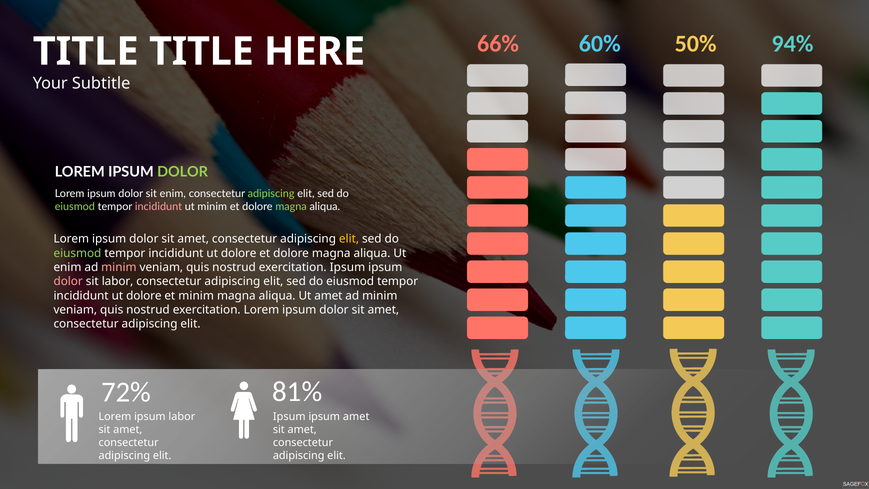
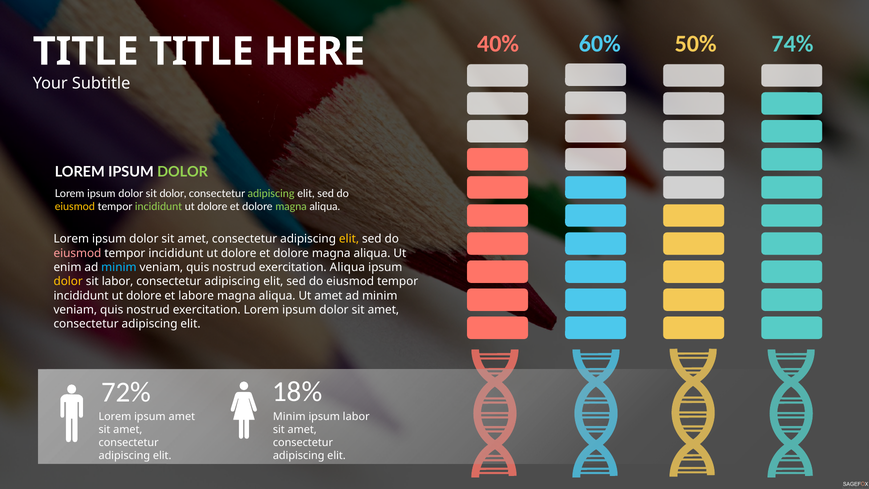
66%: 66% -> 40% (498, 44)
94%: 94% -> 74% (792, 44)
sit enim: enim -> dolor (173, 193)
eiusmod colour: light green -> yellow (75, 207)
incididunt colour: pink -> light green (158, 207)
minim: minim -> dolore (212, 207)
eiusmod colour: light green -> pink (77, 253)
minim colour: pink -> light blue (119, 267)
exercitation Ipsum: Ipsum -> Aliqua (347, 267)
dolor colour: pink -> yellow (68, 281)
et minim: minim -> labore (196, 296)
81%: 81% -> 18% (297, 392)
ipsum labor: labor -> amet (182, 416)
Ipsum: Ipsum -> Minim (289, 416)
ipsum amet: amet -> labor (356, 416)
